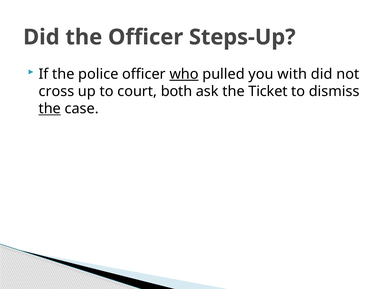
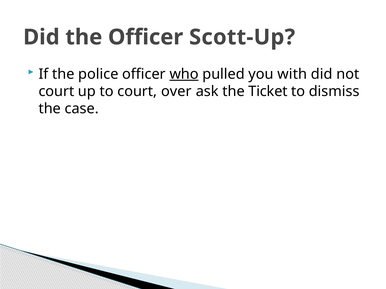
Steps-Up: Steps-Up -> Scott-Up (242, 37)
cross: cross -> court (56, 92)
both: both -> over (176, 92)
the underline: present -> none (50, 109)
